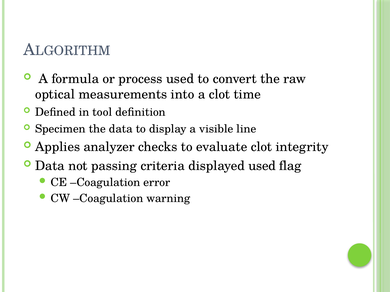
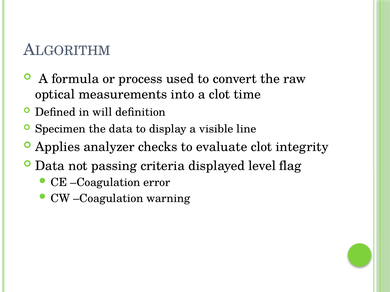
tool: tool -> will (102, 112)
displayed used: used -> level (262, 166)
